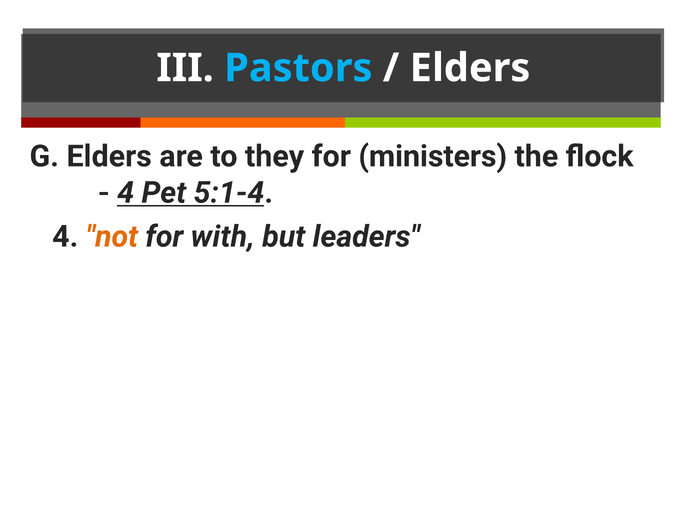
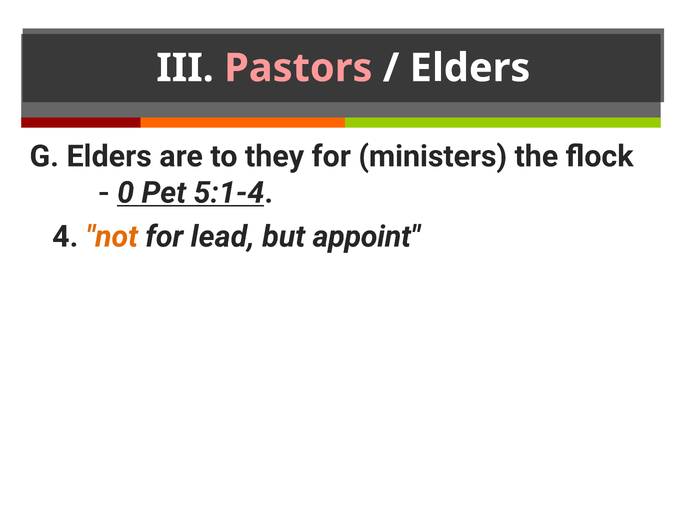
Pastors colour: light blue -> pink (298, 68)
4: 4 -> 0 (126, 193)
with: with -> lead (223, 237)
leaders: leaders -> appoint (366, 237)
